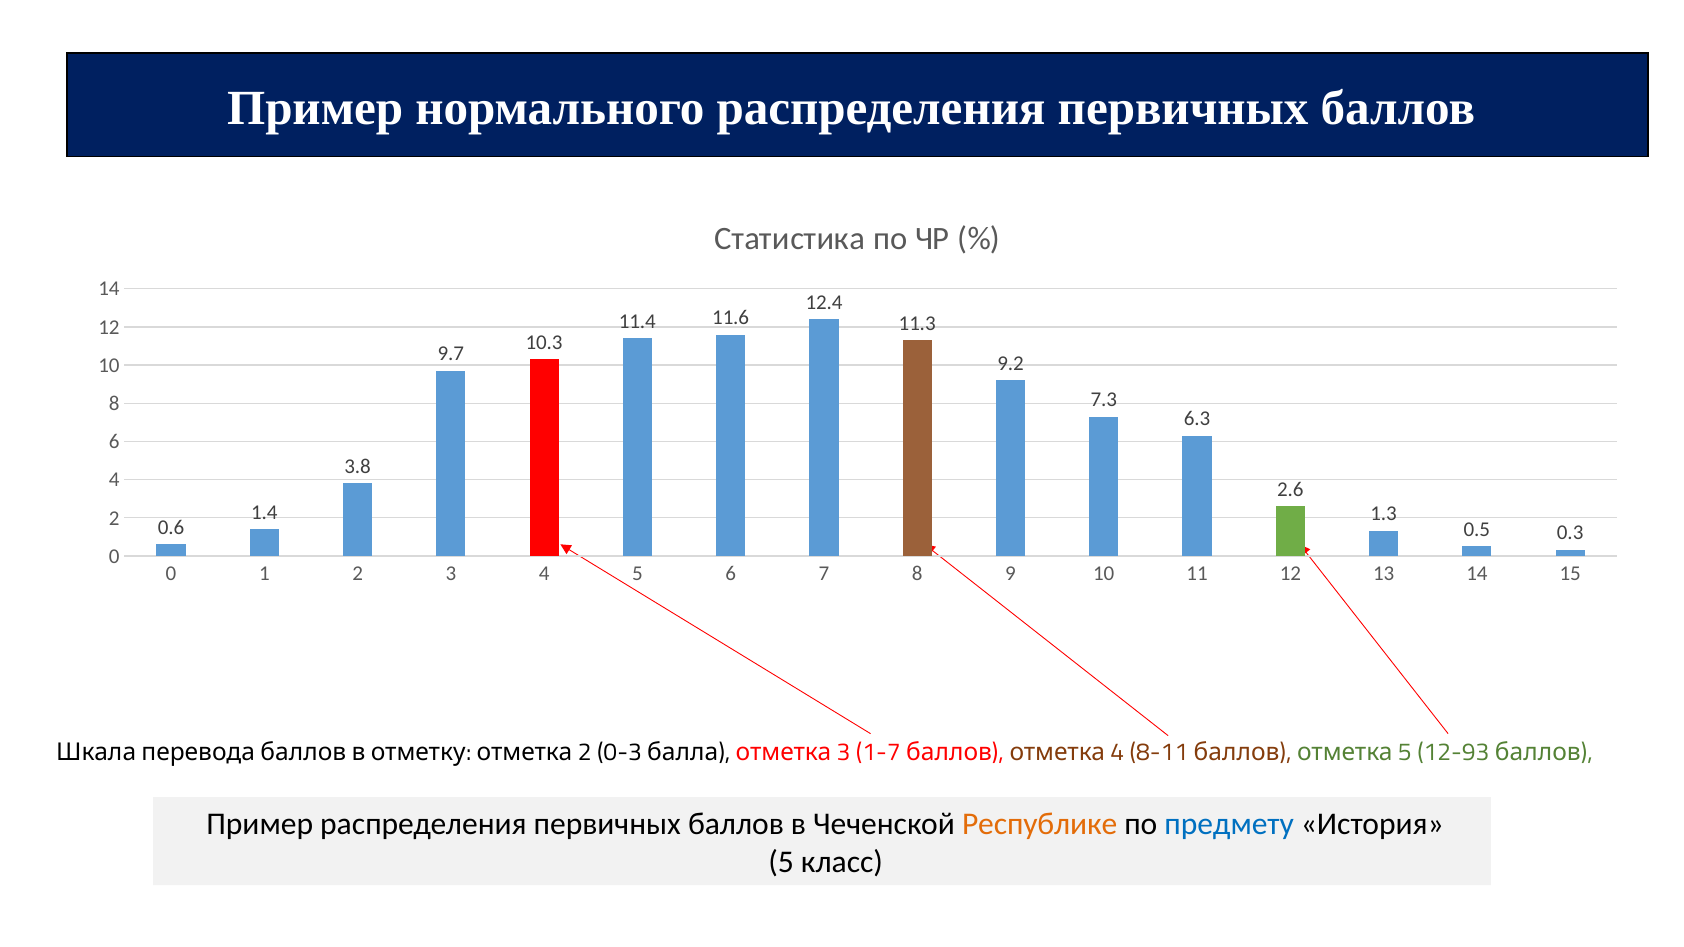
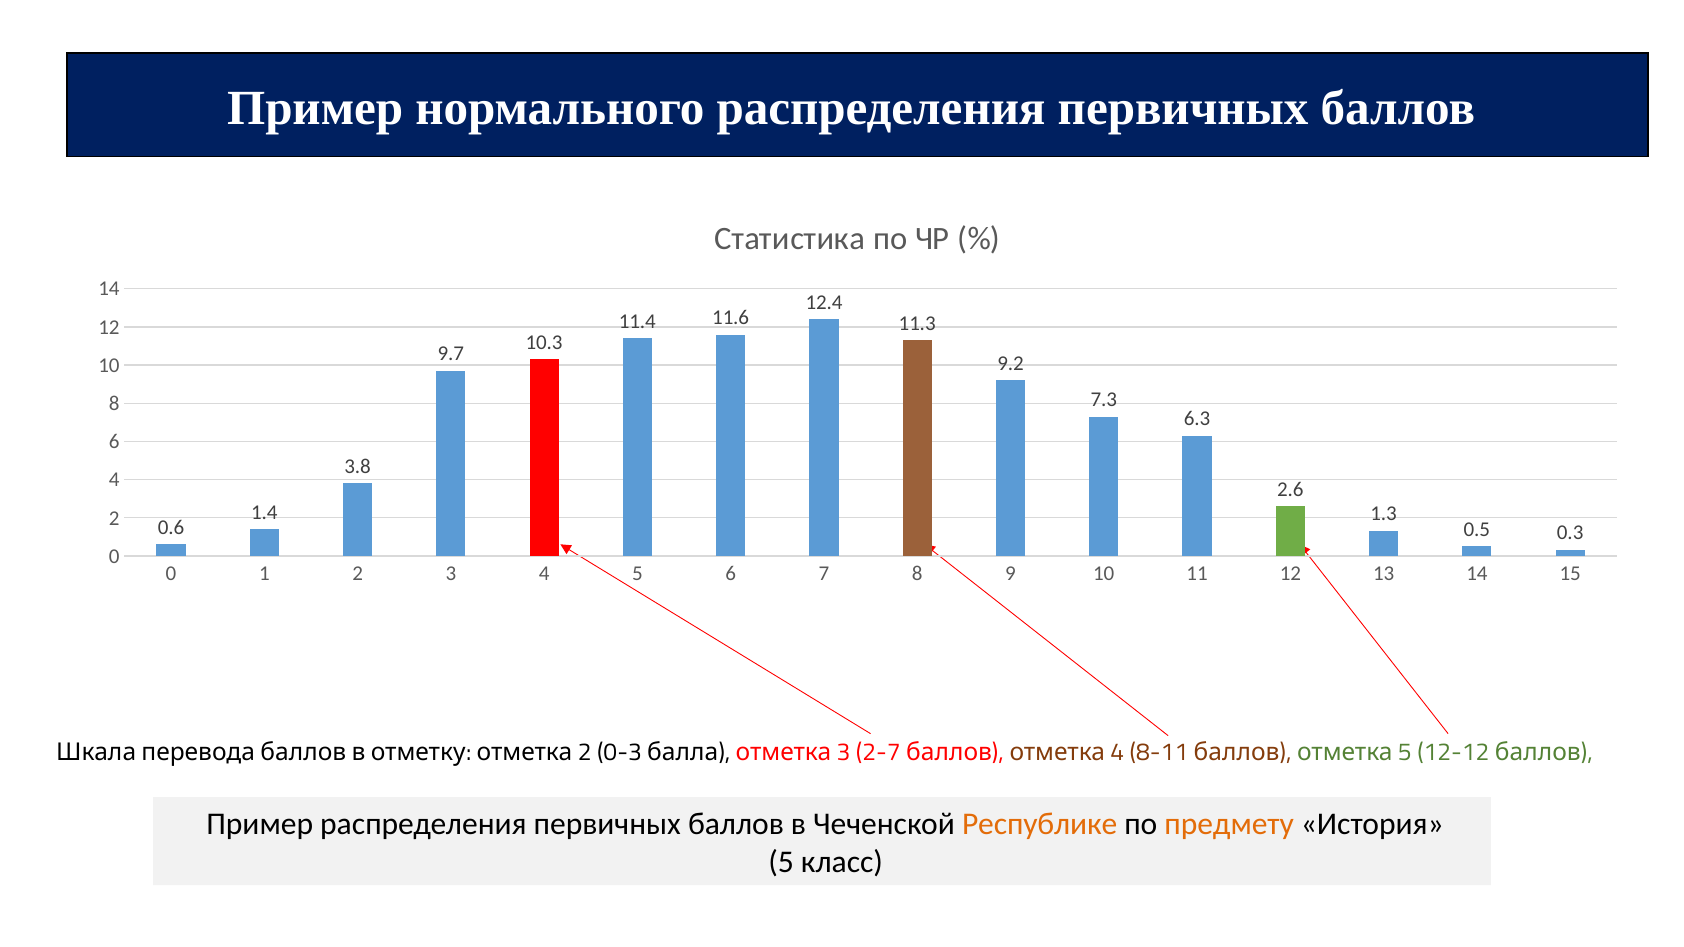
1-7: 1-7 -> 2-7 (878, 753)
12-93: 12-93 -> 12-12 (1453, 753)
предмету colour: blue -> orange (1229, 825)
